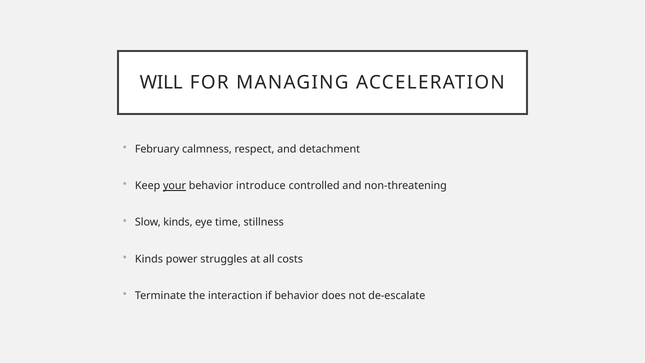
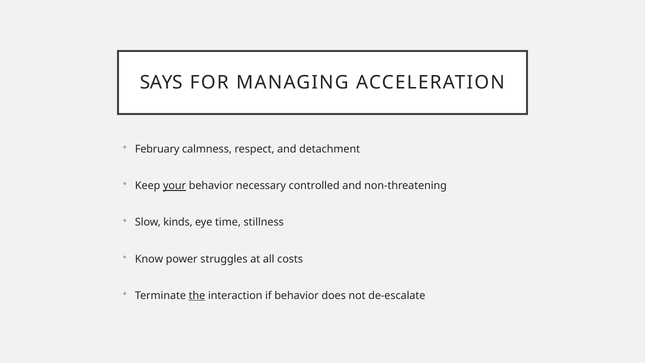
WILL: WILL -> SAYS (161, 82)
introduce: introduce -> necessary (261, 186)
Kinds: Kinds -> Know (149, 259)
the underline: none -> present (197, 295)
